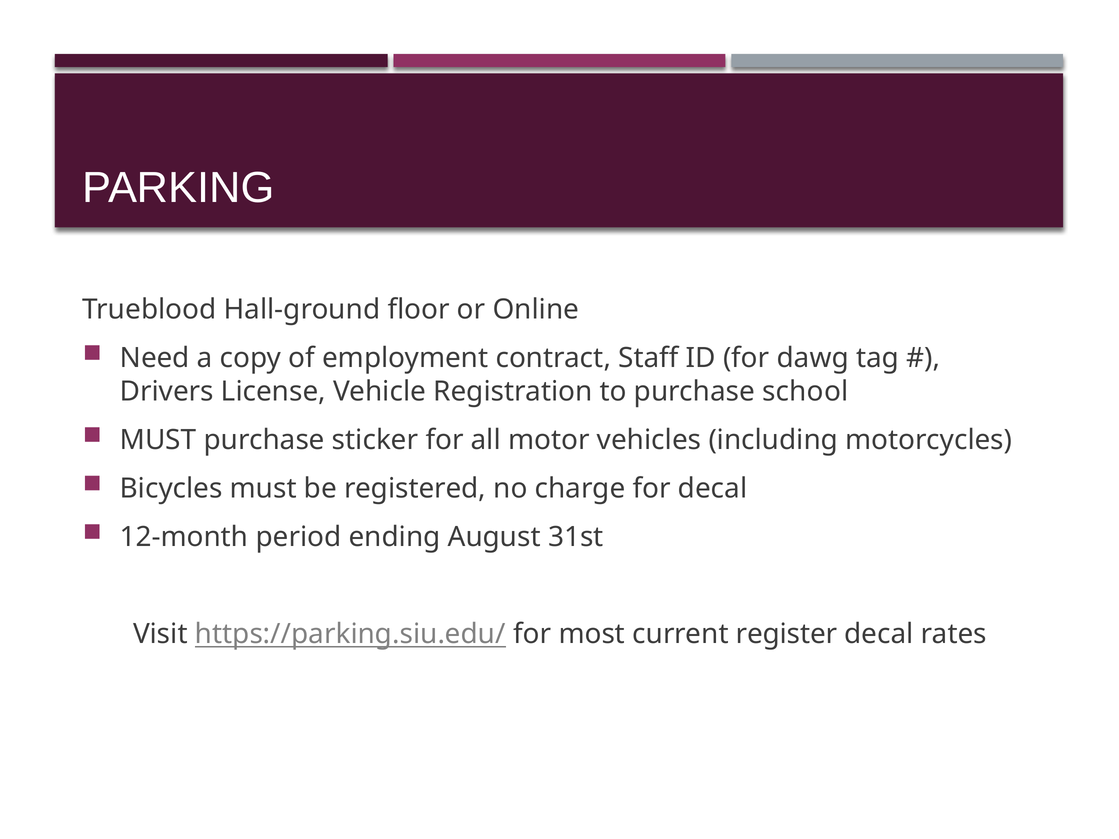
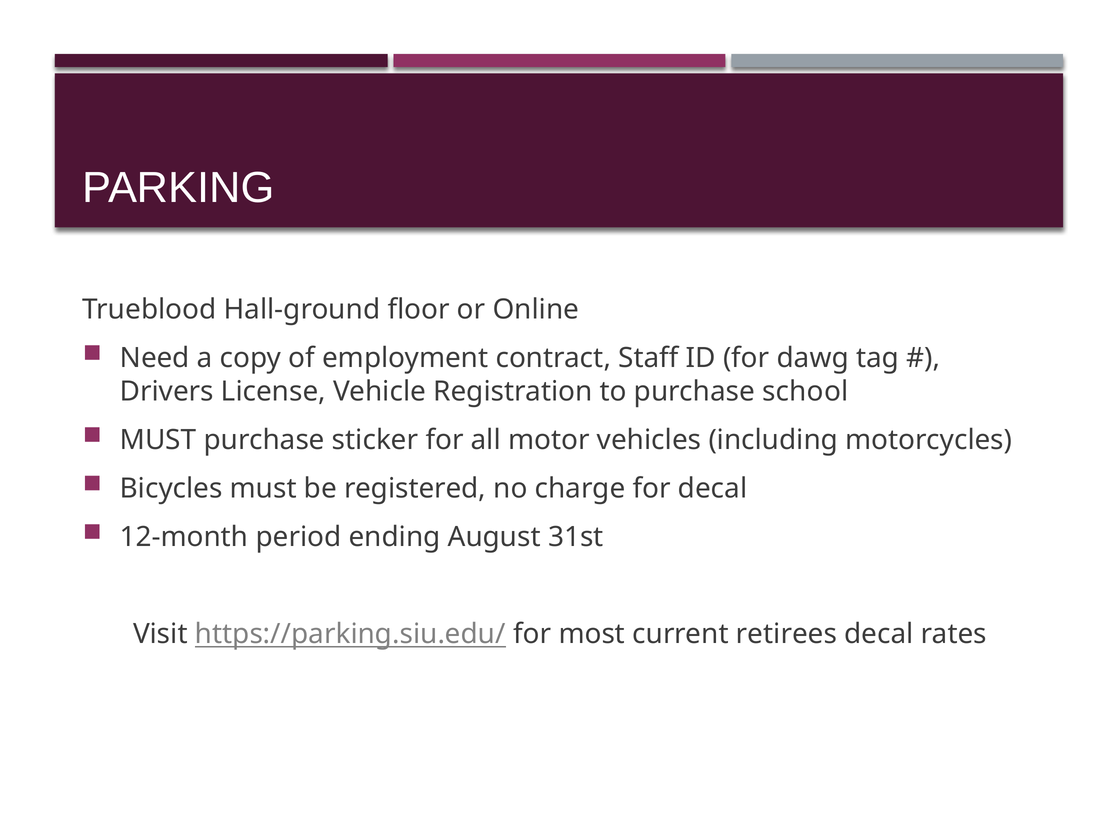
register: register -> retirees (786, 634)
